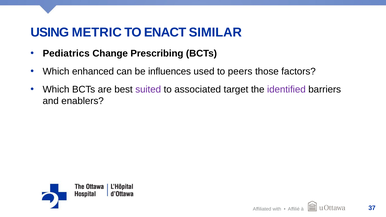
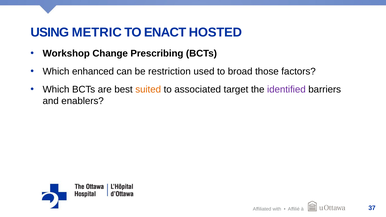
SIMILAR: SIMILAR -> HOSTED (215, 32)
Pediatrics: Pediatrics -> Workshop (66, 54)
influences: influences -> restriction (169, 72)
peers: peers -> broad (240, 72)
suited colour: purple -> orange (148, 90)
